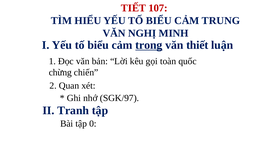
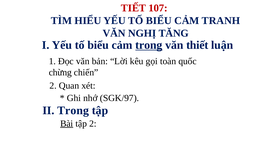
TRUNG: TRUNG -> TRANH (221, 21)
MINH: MINH -> TĂNG (174, 33)
II Tranh: Tranh -> Trong (73, 111)
Bài underline: none -> present (67, 124)
tập 0: 0 -> 2 (93, 124)
